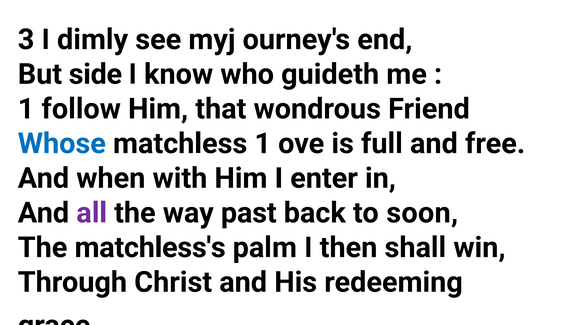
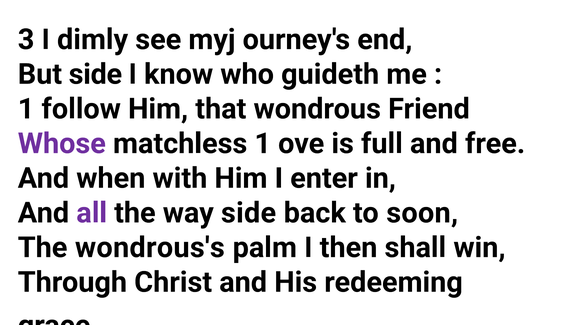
Whose colour: blue -> purple (62, 143)
way past: past -> side (249, 213)
matchless's: matchless's -> wondrous's (150, 247)
